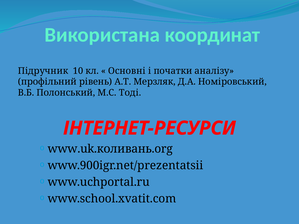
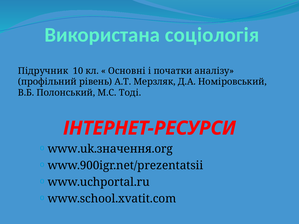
координат: координат -> соціологія (212, 35)
www.uk.коливань.org: www.uk.коливань.org -> www.uk.значення.org (110, 149)
